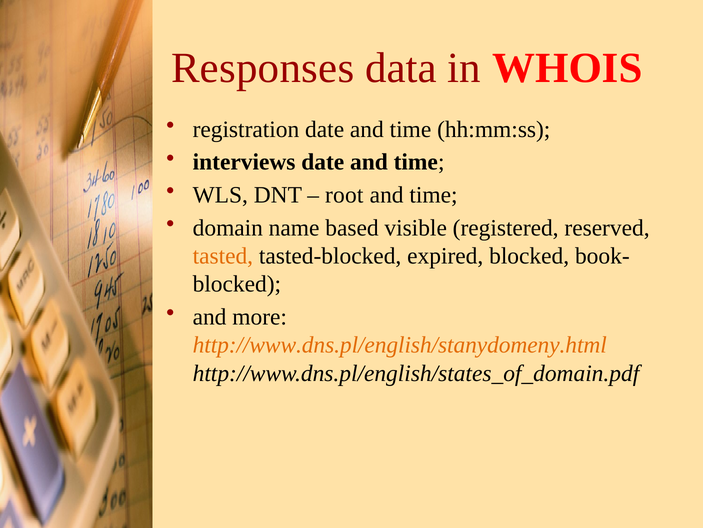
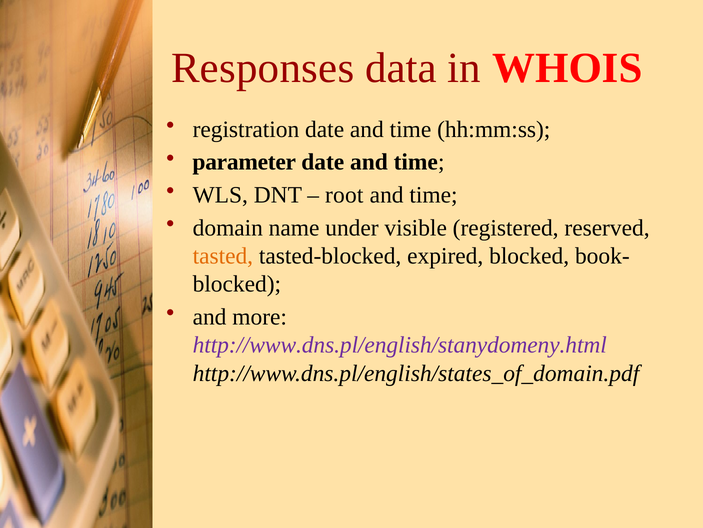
interviews: interviews -> parameter (244, 162)
based: based -> under (352, 227)
http://www.dns.pl/english/stanydomeny.html colour: orange -> purple (400, 345)
